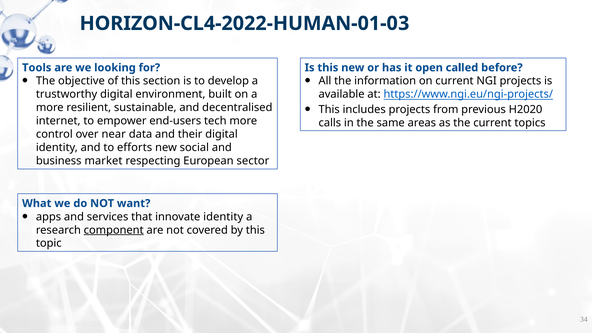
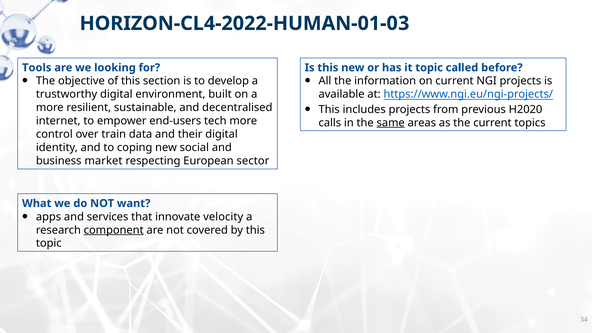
it open: open -> topic (429, 68)
same underline: none -> present (391, 123)
near: near -> train (114, 134)
efforts: efforts -> coping (135, 148)
innovate identity: identity -> velocity (223, 217)
